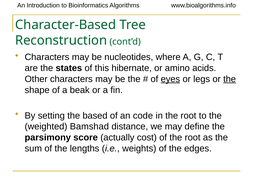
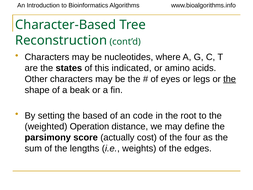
hibernate: hibernate -> indicated (132, 68)
eyes underline: present -> none (170, 79)
Bamshad: Bamshad -> Operation (89, 126)
of the root: root -> four (193, 137)
